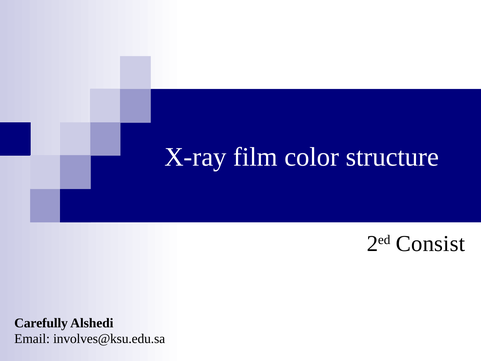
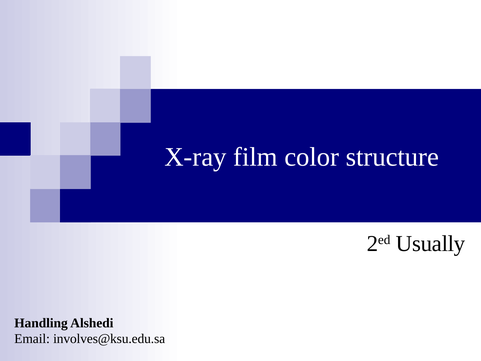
Consist: Consist -> Usually (431, 243)
Carefully: Carefully -> Handling (41, 323)
